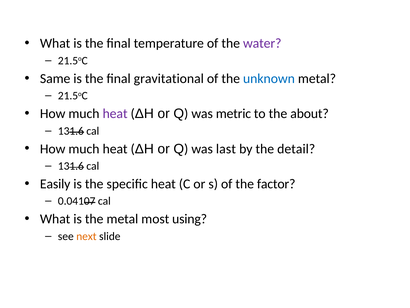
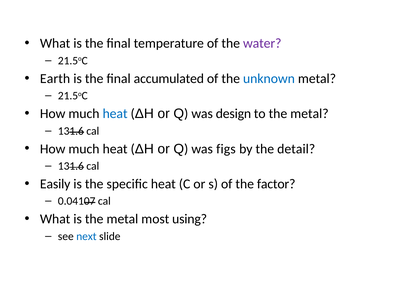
Same: Same -> Earth (55, 78)
gravitational: gravitational -> accumulated (169, 78)
heat colour: purple -> blue (115, 114)
metric: metric -> design (233, 114)
to the about: about -> metal (309, 114)
last: last -> figs (226, 149)
next colour: orange -> blue (86, 236)
